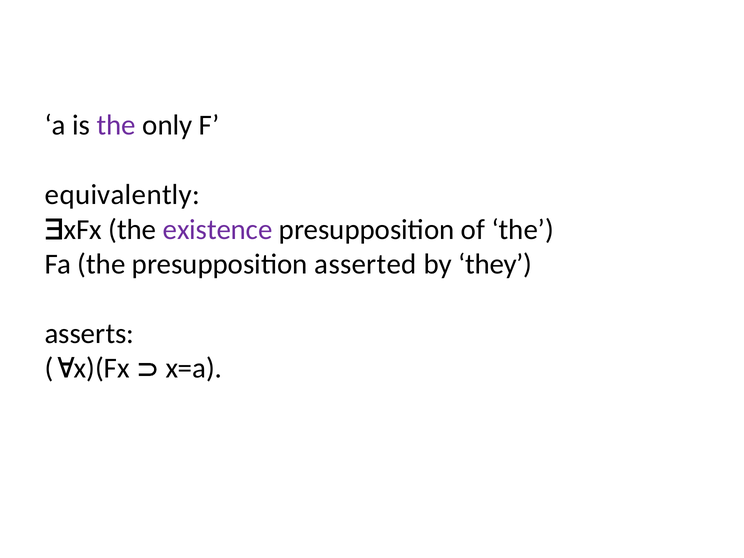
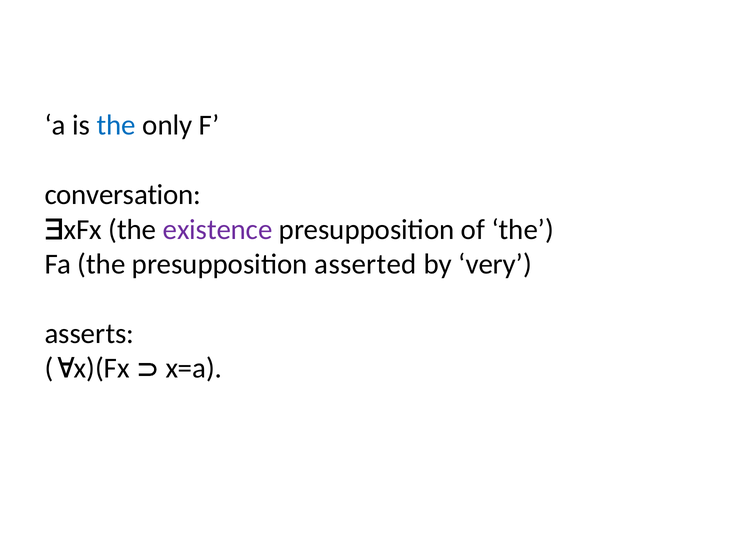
the colour: purple -> blue (116, 125)
equivalently: equivalently -> conversation (123, 195)
they: they -> very (495, 264)
